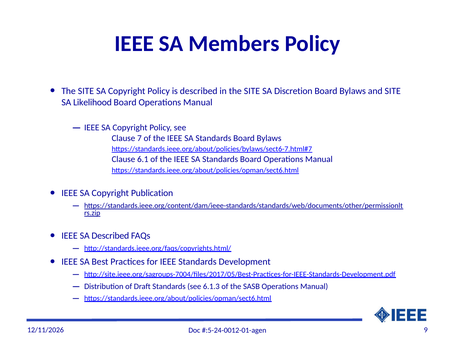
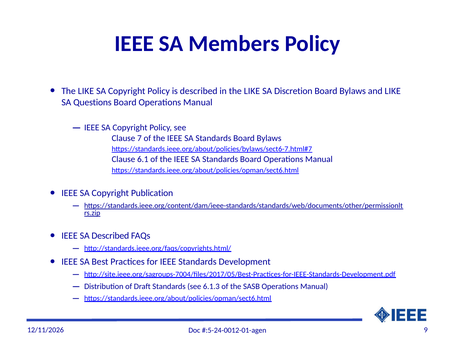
SITE: SITE -> LIKE (86, 91)
in the SITE: SITE -> LIKE (252, 91)
and SITE: SITE -> LIKE (393, 91)
Likelihood: Likelihood -> Questions (92, 102)
